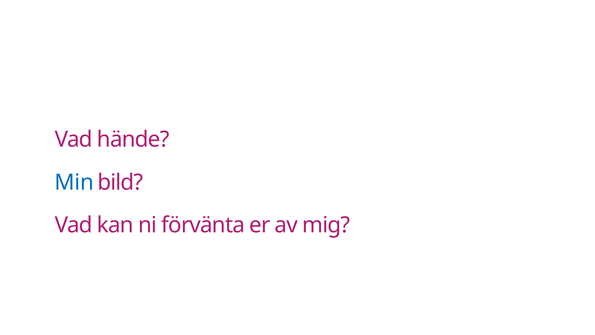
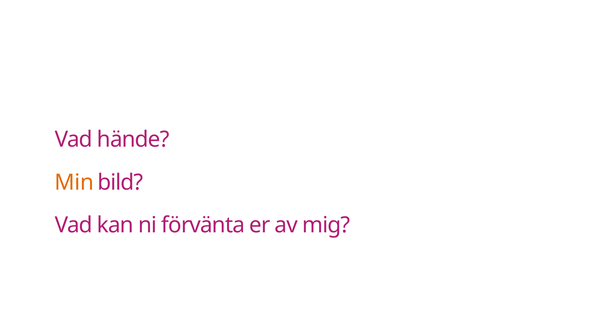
Min colour: blue -> orange (74, 182)
